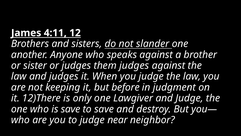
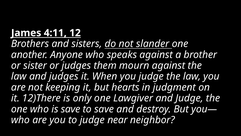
them judges: judges -> mourn (134, 65)
before: before -> hearts (126, 87)
